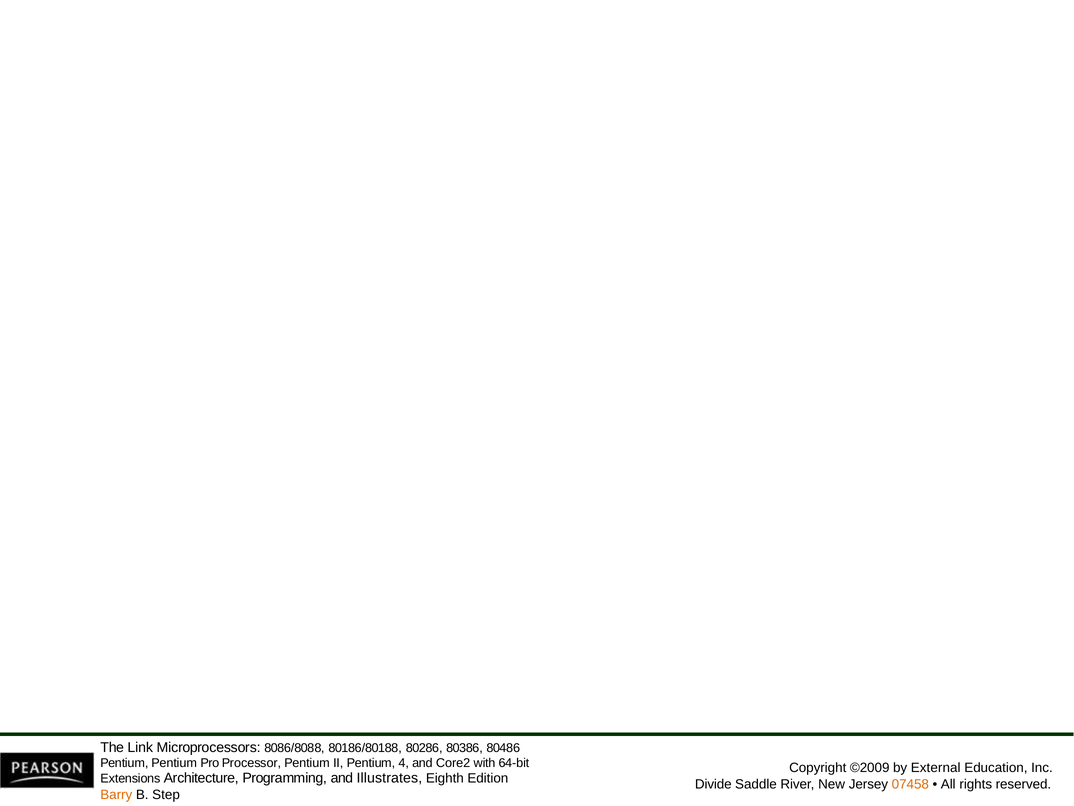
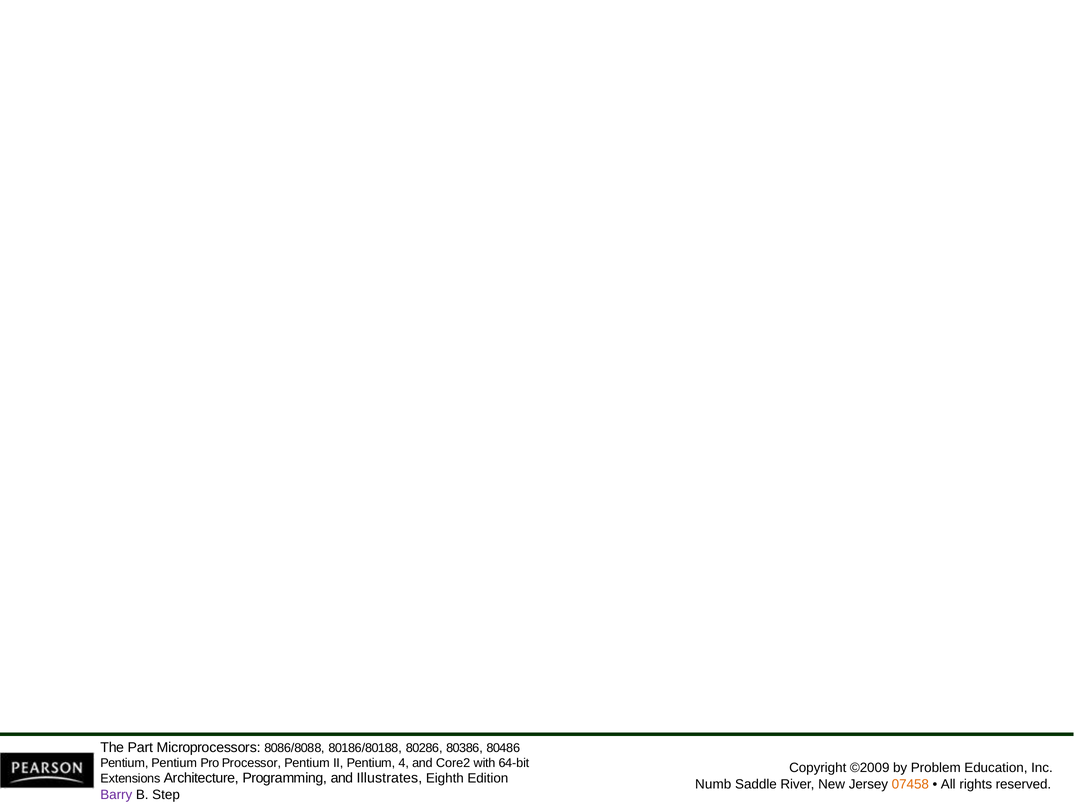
Link: Link -> Part (140, 747)
External: External -> Problem (936, 767)
Divide: Divide -> Numb (713, 784)
Barry colour: orange -> purple (116, 794)
